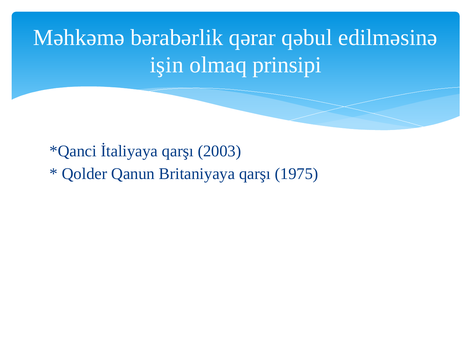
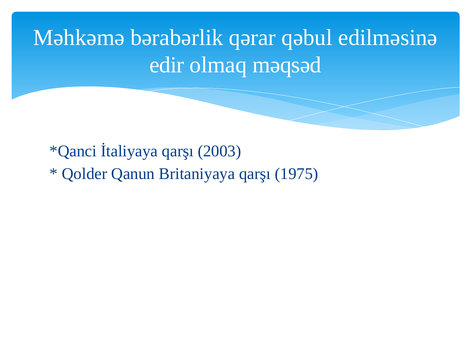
işin: işin -> edir (167, 65)
prinsipi: prinsipi -> məqsəd (287, 65)
